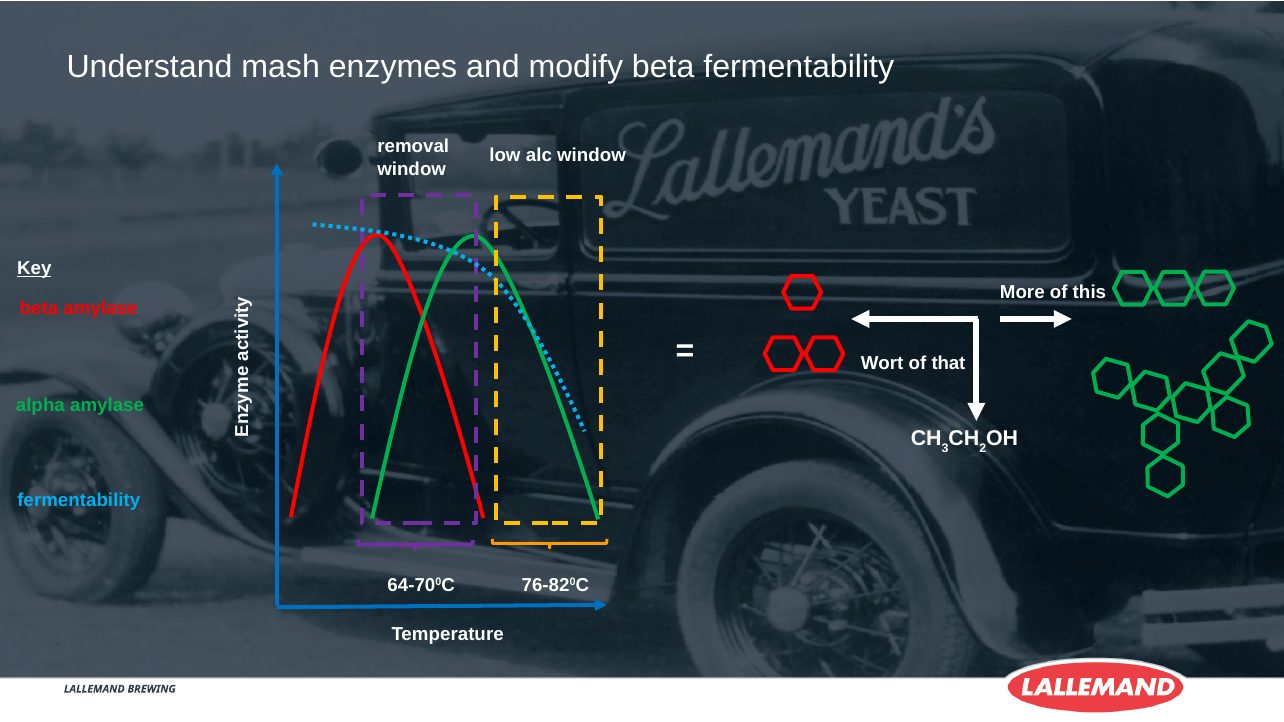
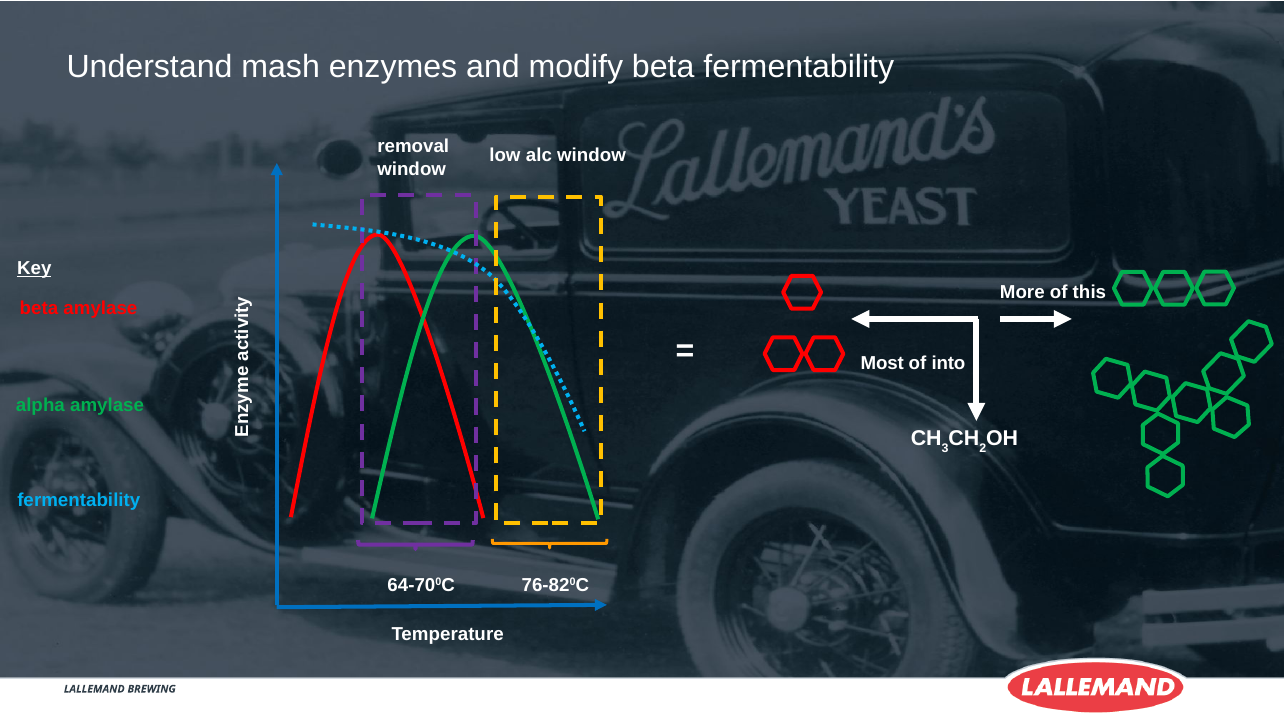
Wort: Wort -> Most (882, 363)
that: that -> into (948, 363)
